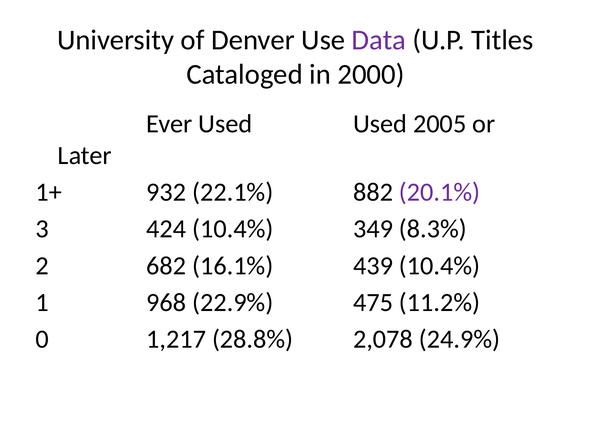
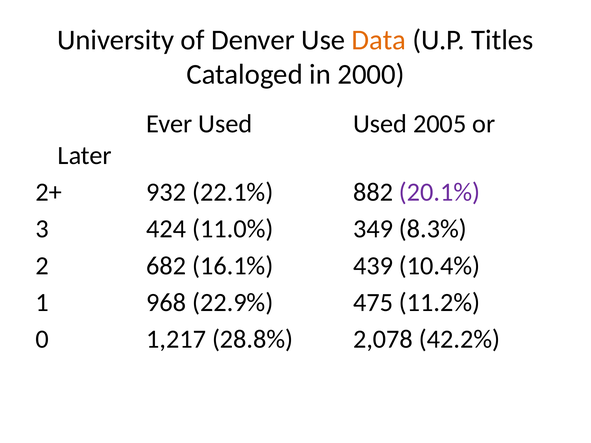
Data colour: purple -> orange (379, 40)
1+: 1+ -> 2+ (49, 192)
424 10.4%: 10.4% -> 11.0% (233, 229)
24.9%: 24.9% -> 42.2% (459, 339)
